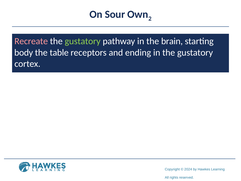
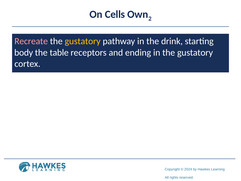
Sour: Sour -> Cells (115, 14)
gustatory colour: light green -> yellow (83, 41)
brain: brain -> drink (172, 41)
